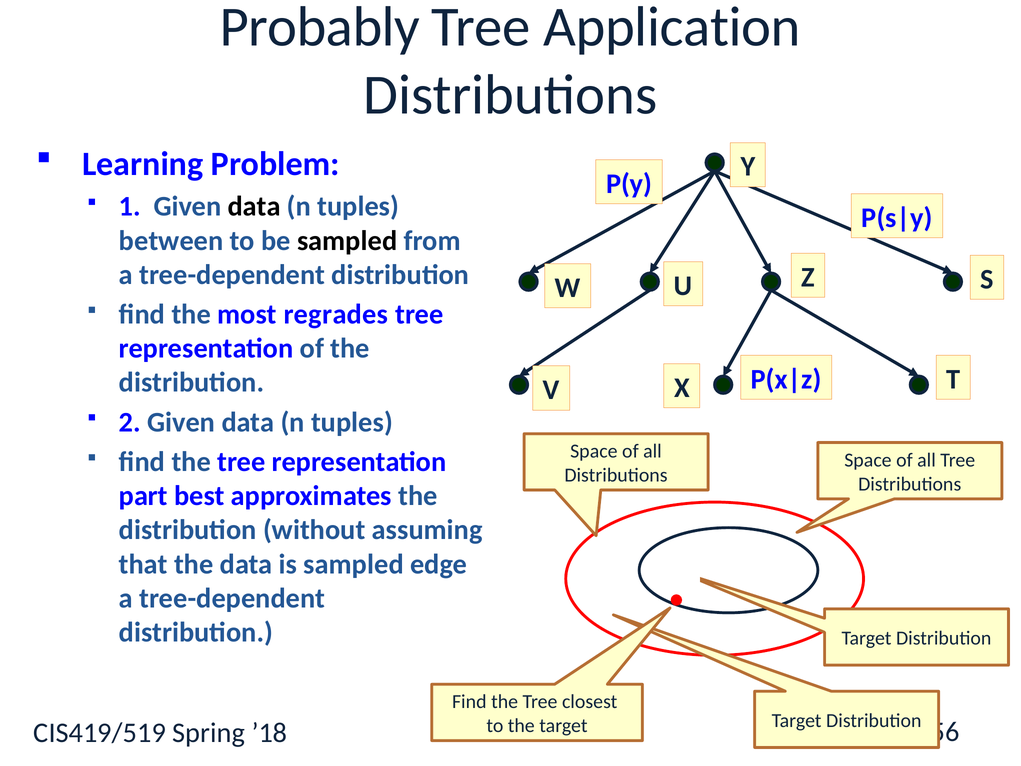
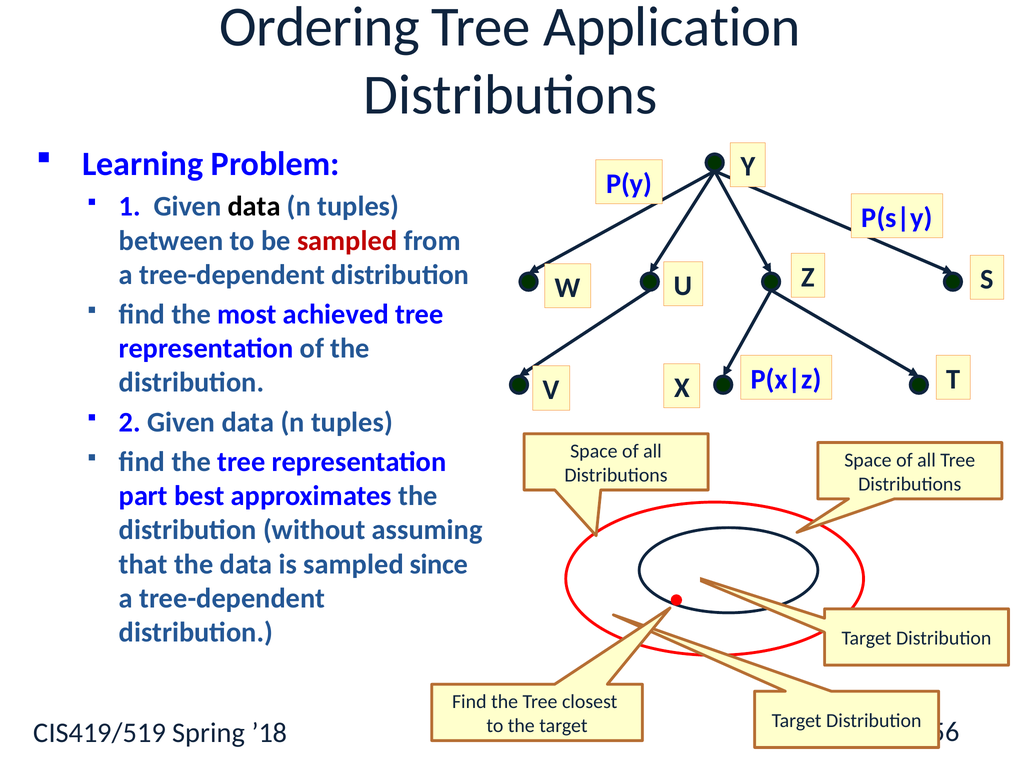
Probably: Probably -> Ordering (320, 27)
sampled colour: black -> red (347, 241)
regrades: regrades -> achieved (336, 314)
edge: edge -> since (439, 564)
